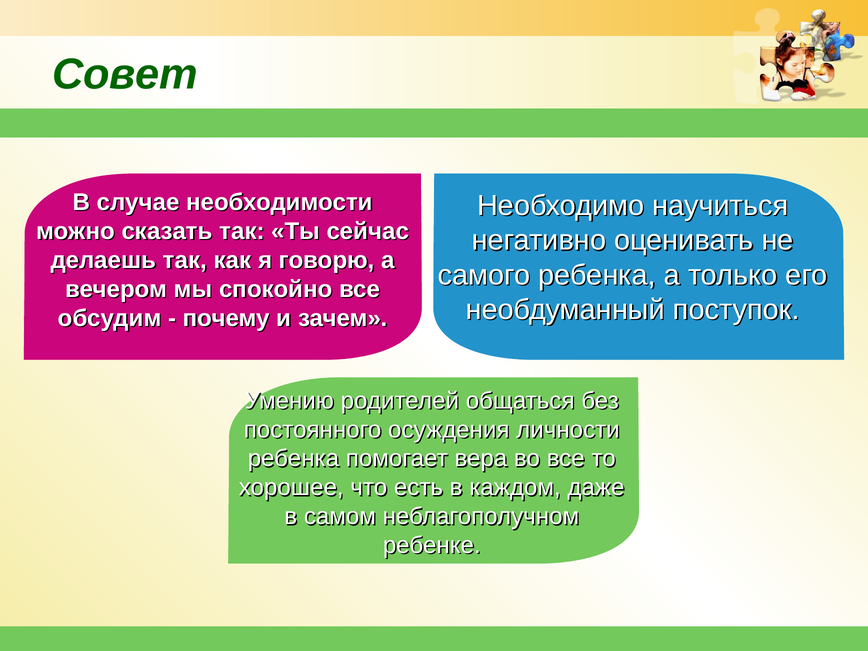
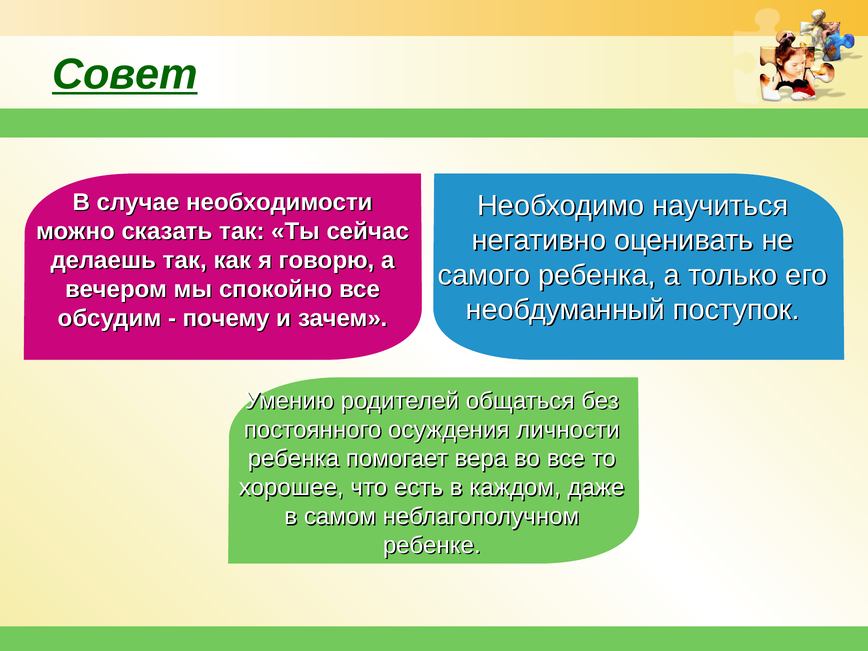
Совет underline: none -> present (125, 75)
